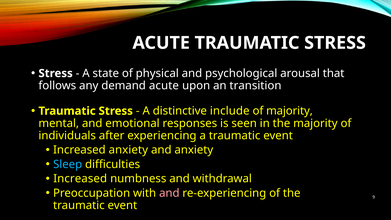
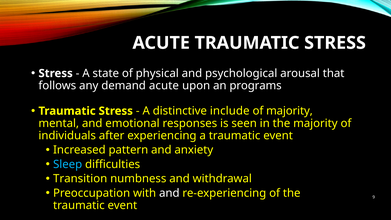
transition: transition -> programs (256, 86)
Increased anxiety: anxiety -> pattern (128, 150)
Increased: Increased -> Transition (80, 179)
and colour: pink -> white (169, 193)
